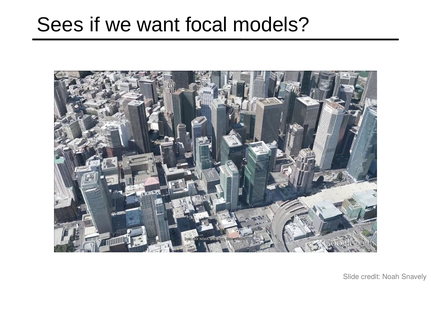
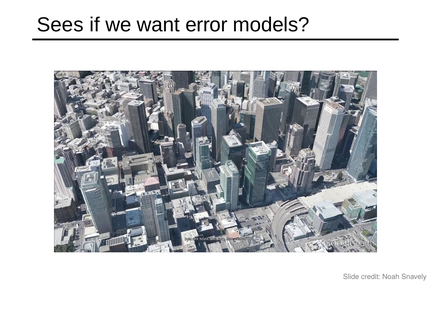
focal: focal -> error (206, 25)
